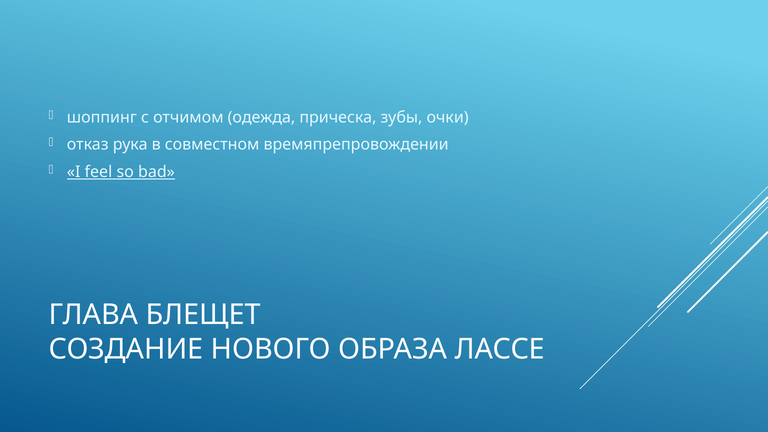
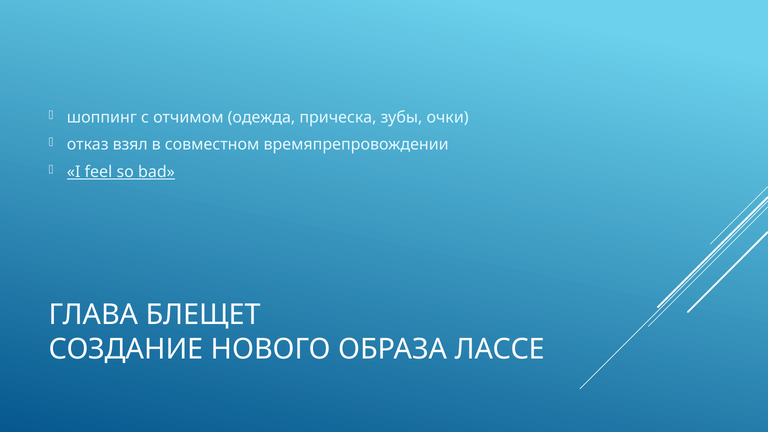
рука: рука -> взял (130, 145)
